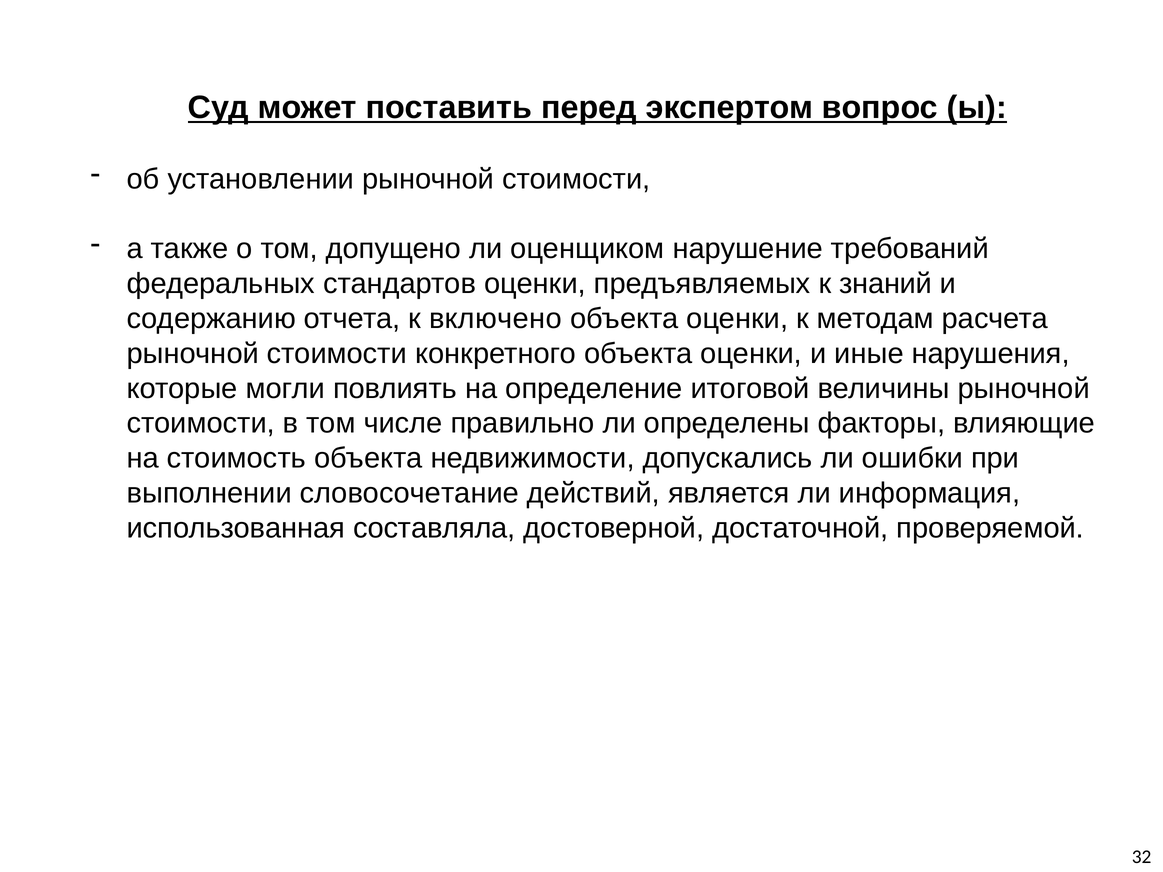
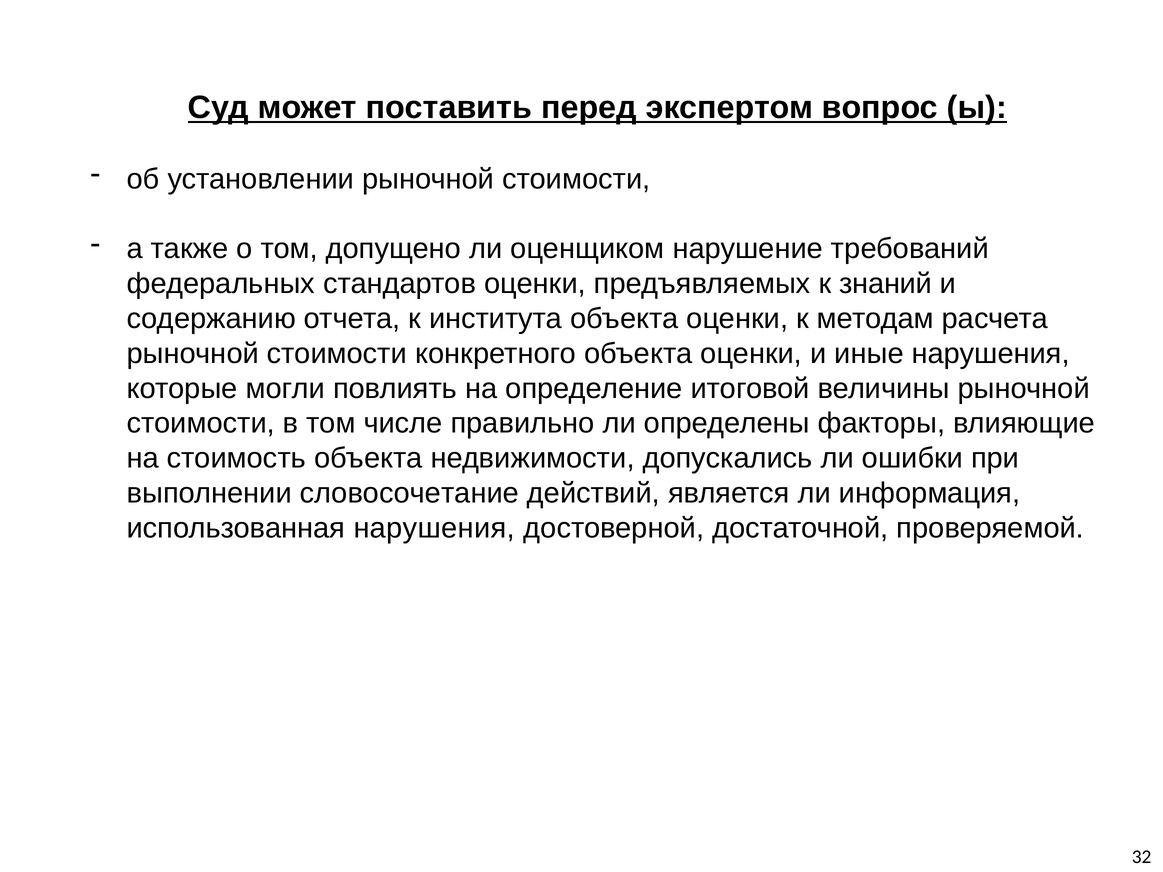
включено: включено -> института (496, 319)
использованная составляла: составляла -> нарушения (434, 528)
